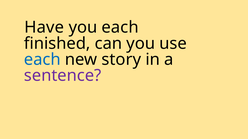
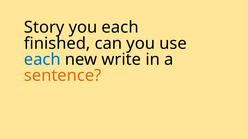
Have: Have -> Story (44, 27)
story: story -> write (121, 60)
sentence colour: purple -> orange (63, 76)
